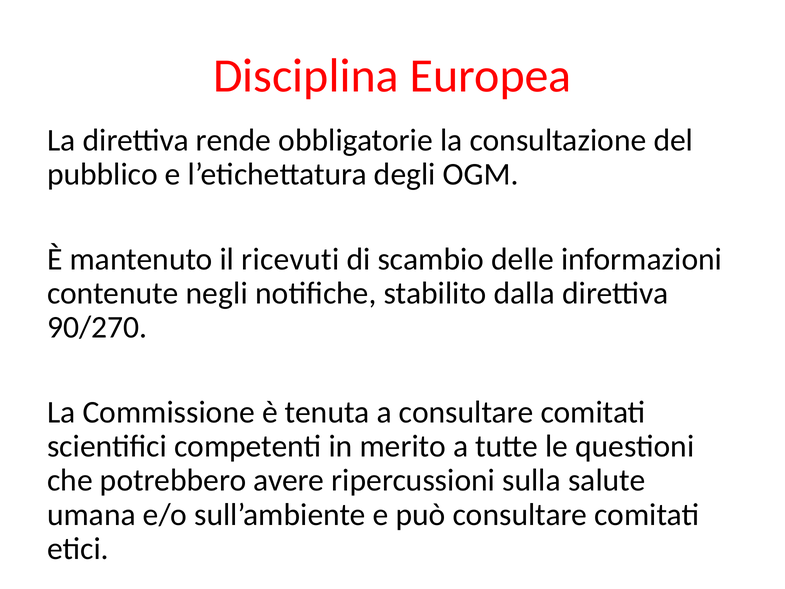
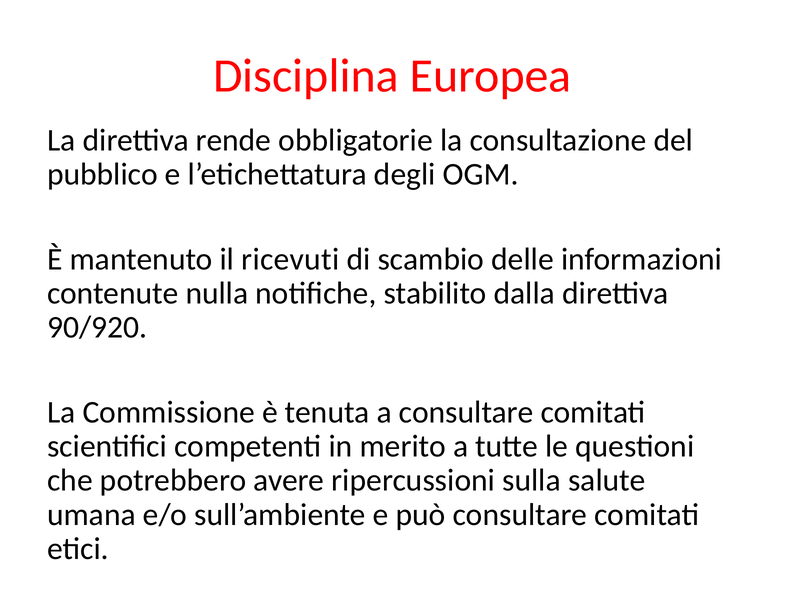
negli: negli -> nulla (217, 293)
90/270: 90/270 -> 90/920 (97, 327)
